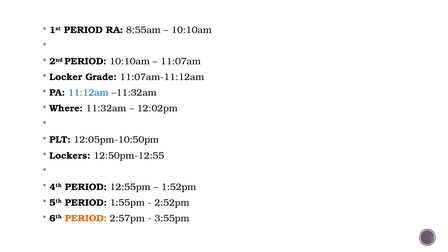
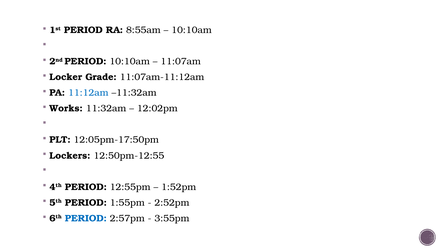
Where: Where -> Works (66, 109)
12:05pm-10:50pm: 12:05pm-10:50pm -> 12:05pm-17:50pm (116, 140)
PERIOD colour: orange -> blue (86, 218)
